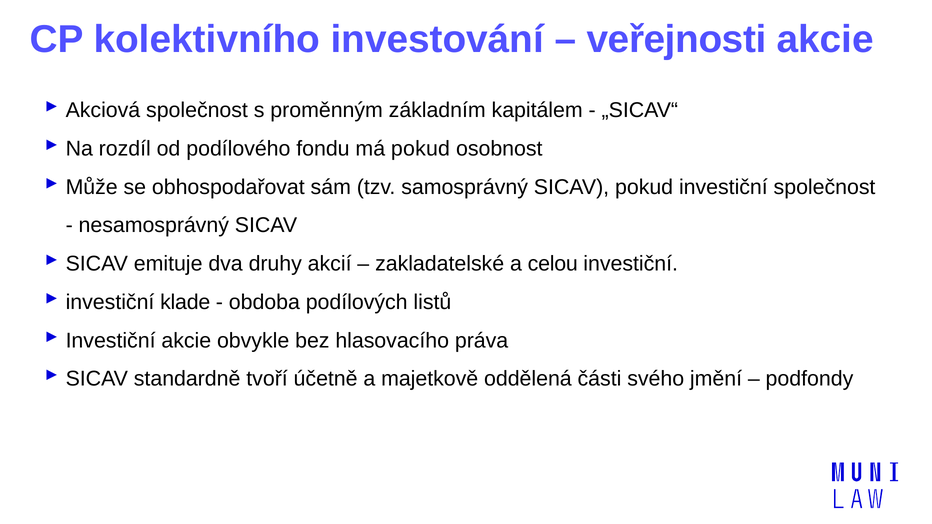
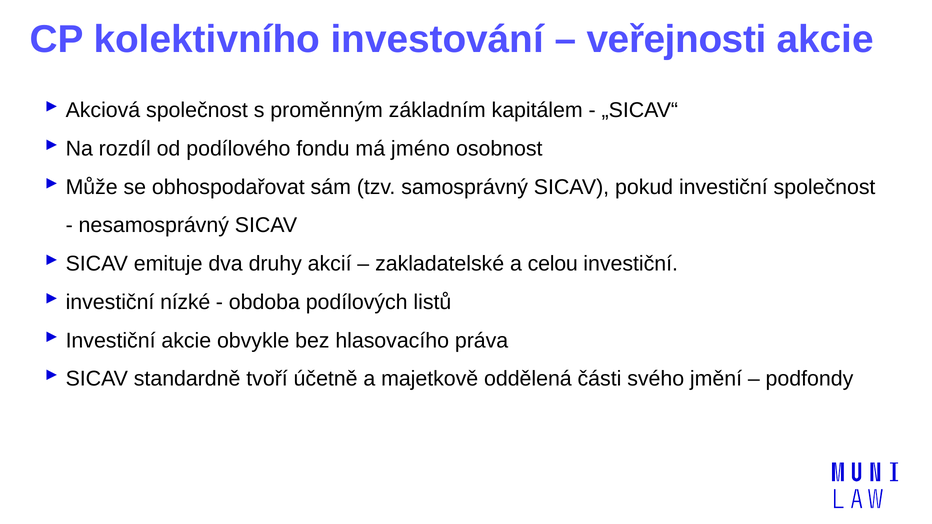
má pokud: pokud -> jméno (420, 149)
klade: klade -> nízké (185, 302)
